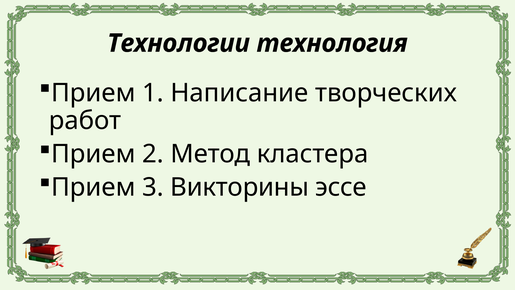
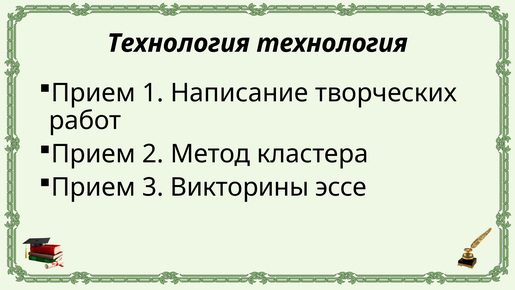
Технологии: Технологии -> Технология (178, 43)
